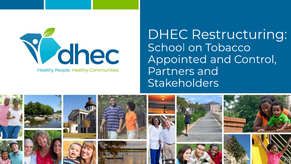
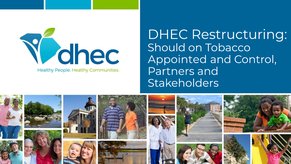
School: School -> Should (167, 48)
